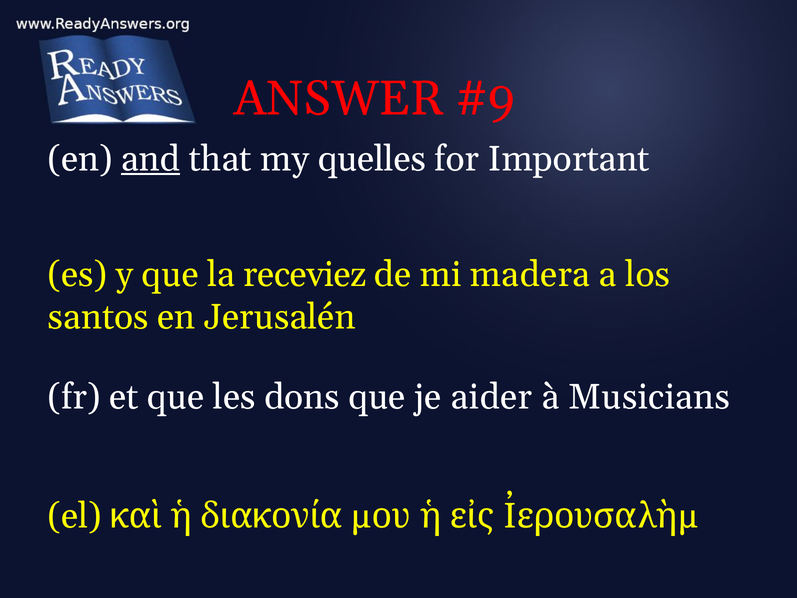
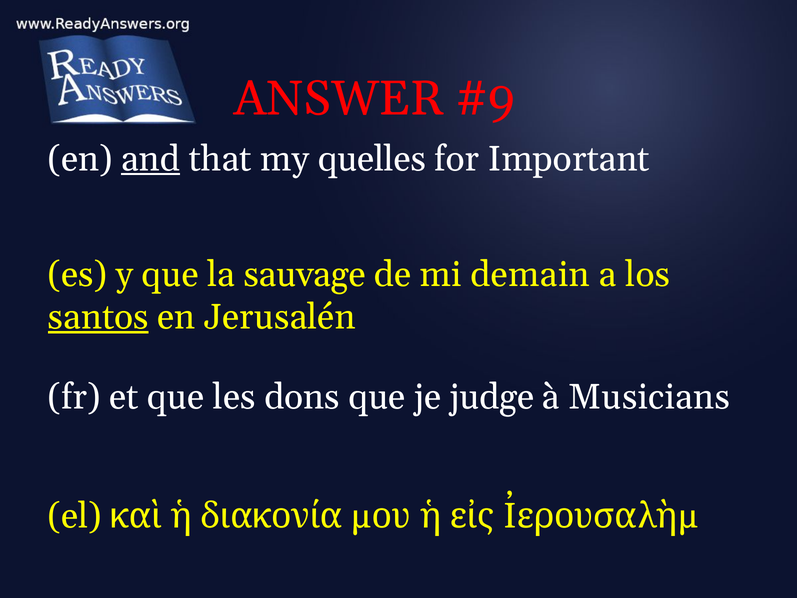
receviez: receviez -> sauvage (305, 274)
madera: madera -> demain (530, 274)
santos underline: none -> present (98, 317)
aider: aider -> judge (492, 397)
